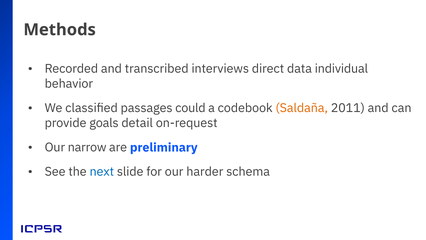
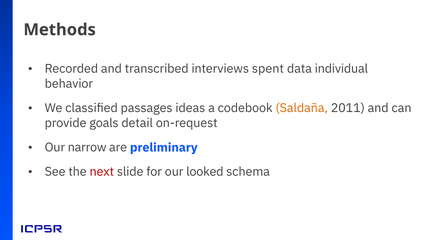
direct: direct -> spent (268, 69)
could: could -> ideas (190, 108)
next colour: blue -> red (102, 172)
harder: harder -> looked (205, 172)
